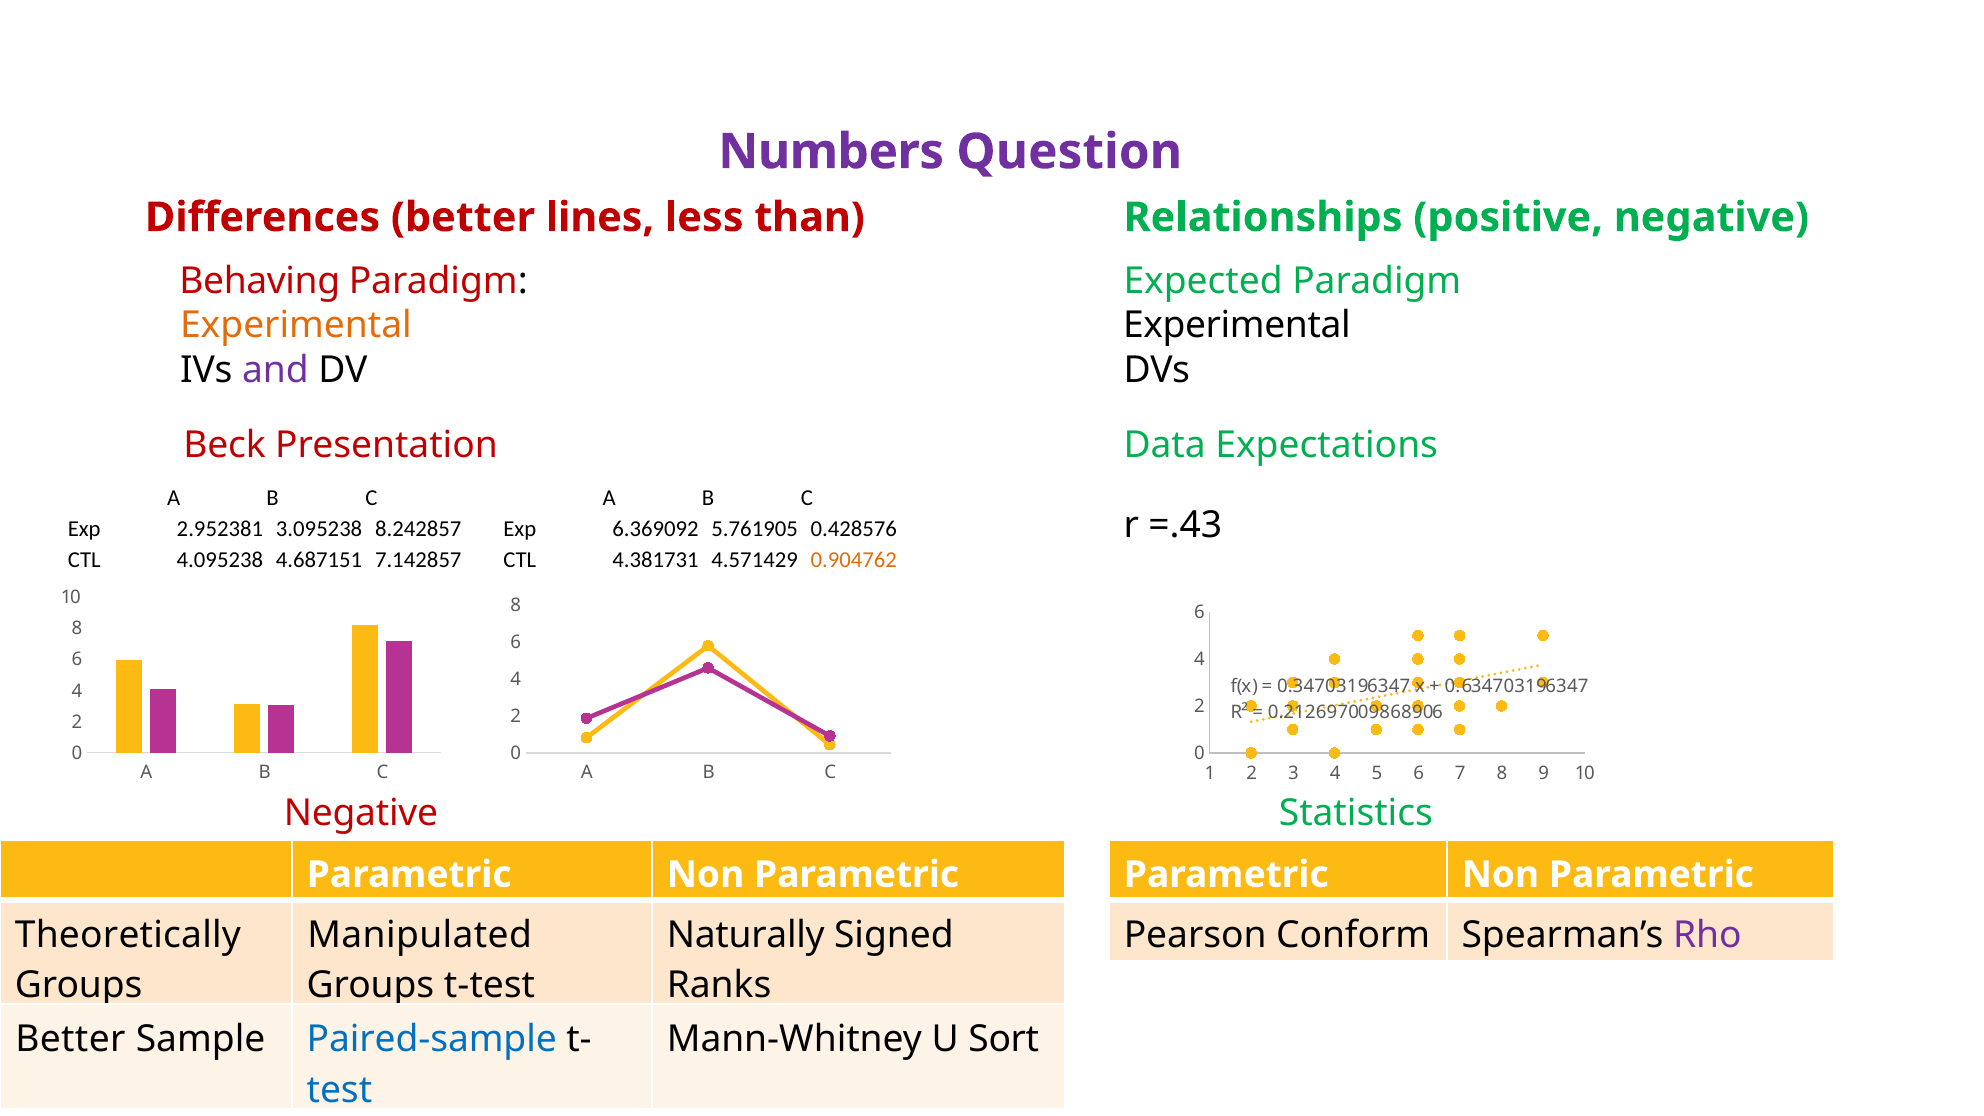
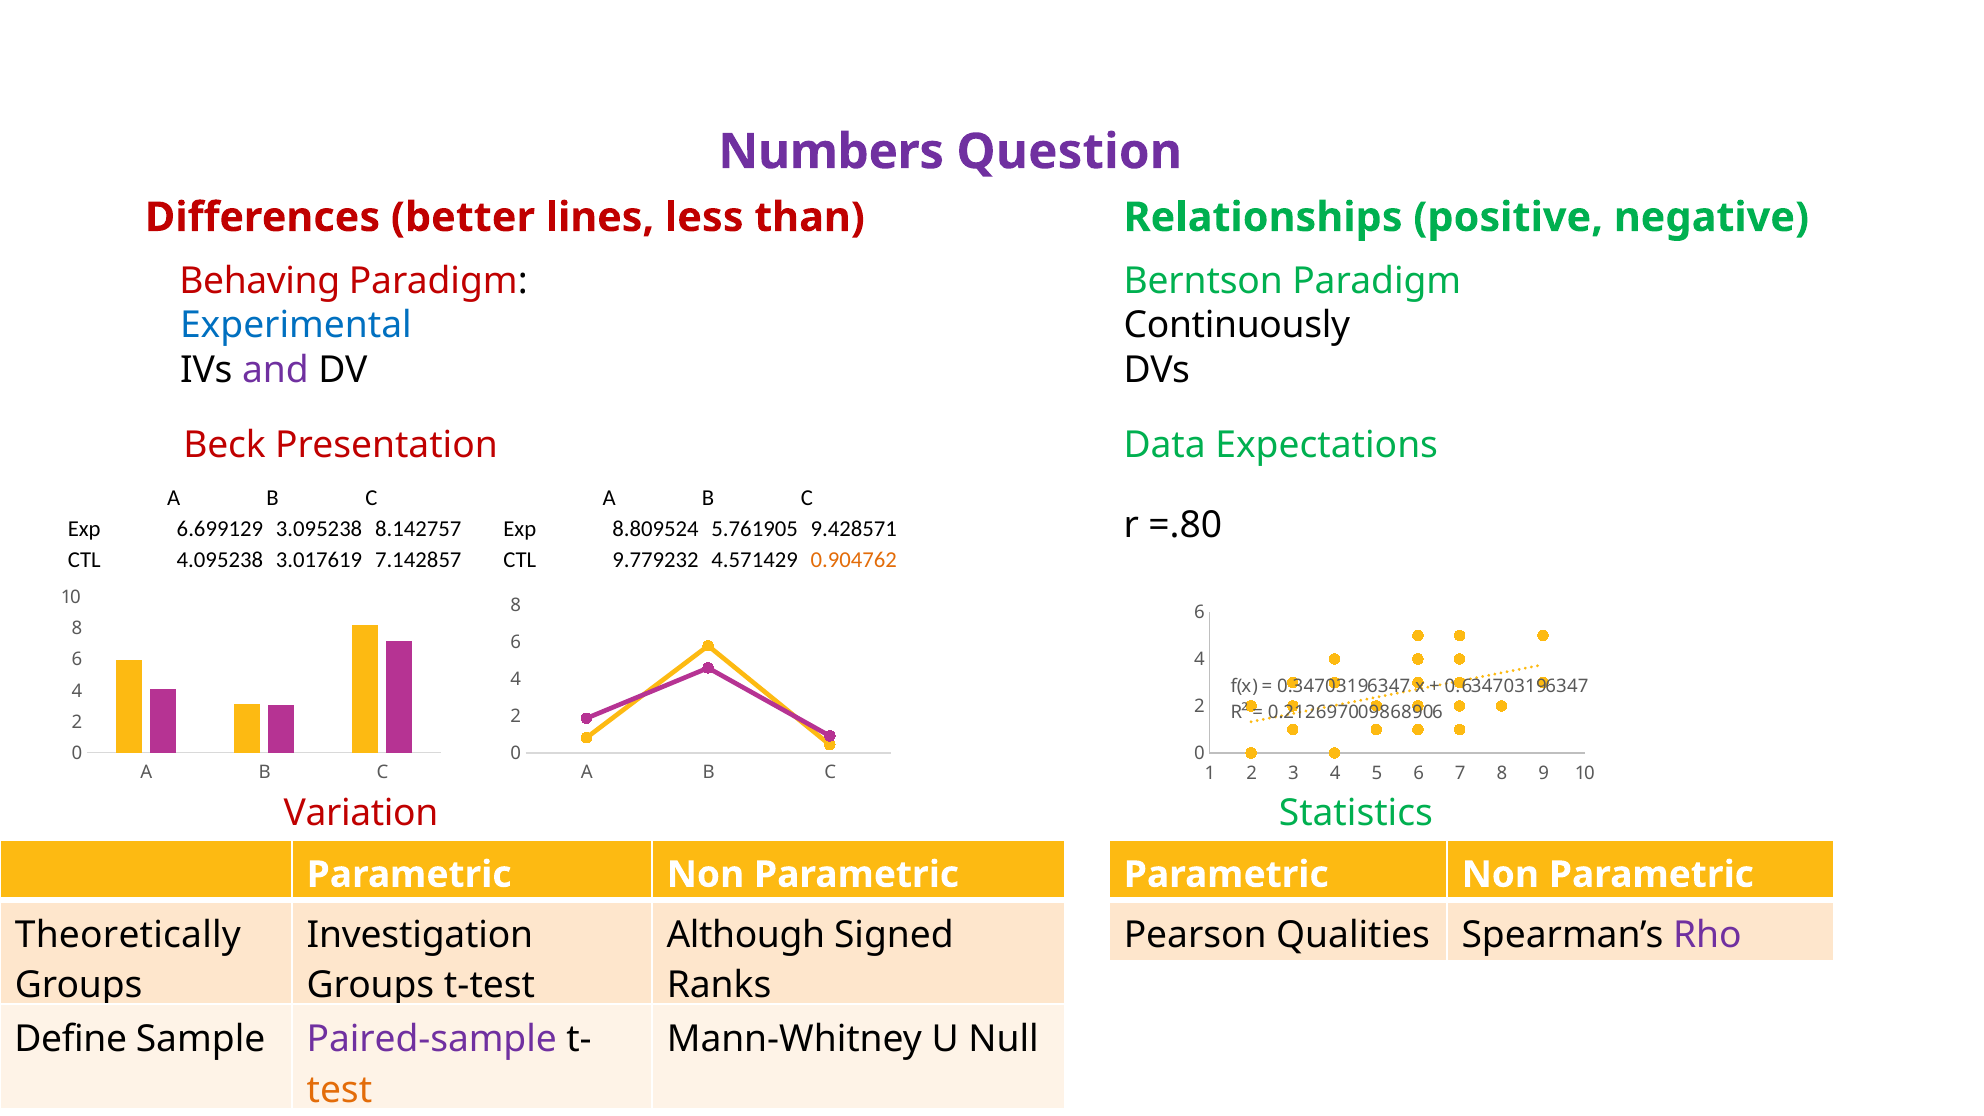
Expected: Expected -> Berntson (1203, 281)
Experimental colour: orange -> blue (296, 325)
Experimental: Experimental -> Continuously (1237, 325)
=.43: =.43 -> =.80 (1185, 525)
2.952381: 2.952381 -> 6.699129 (220, 529)
8.242857: 8.242857 -> 8.142757 (418, 529)
6.369092: 6.369092 -> 8.809524 (655, 529)
0.428576: 0.428576 -> 9.428571 (854, 529)
4.687151: 4.687151 -> 3.017619 (319, 560)
4.381731: 4.381731 -> 9.779232 (655, 560)
Negative: Negative -> Variation (361, 813)
Manipulated: Manipulated -> Investigation (420, 935)
Naturally: Naturally -> Although (746, 935)
Conform: Conform -> Qualities (1353, 935)
Better: Better -> Define (71, 1039)
Paired-sample colour: blue -> purple (432, 1039)
Sort: Sort -> Null (1004, 1039)
test colour: blue -> orange (339, 1090)
